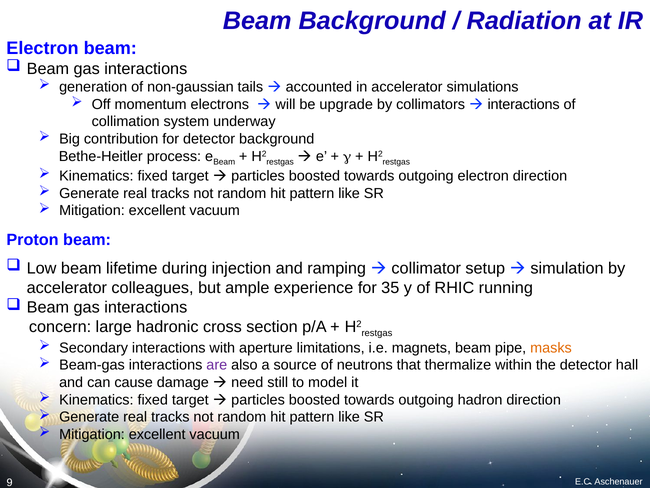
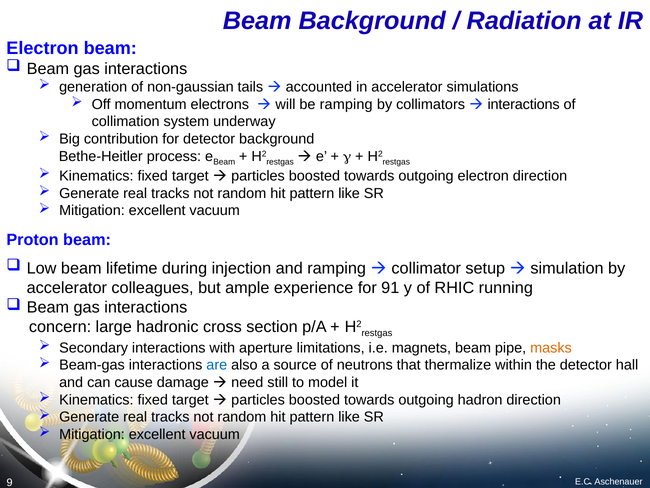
be upgrade: upgrade -> ramping (346, 104)
35: 35 -> 91 (390, 287)
are colour: purple -> blue (217, 365)
